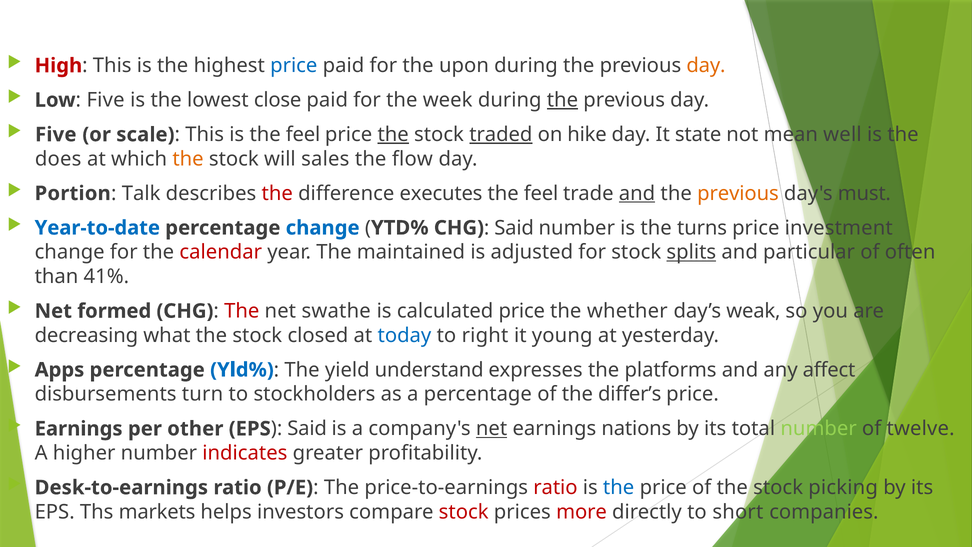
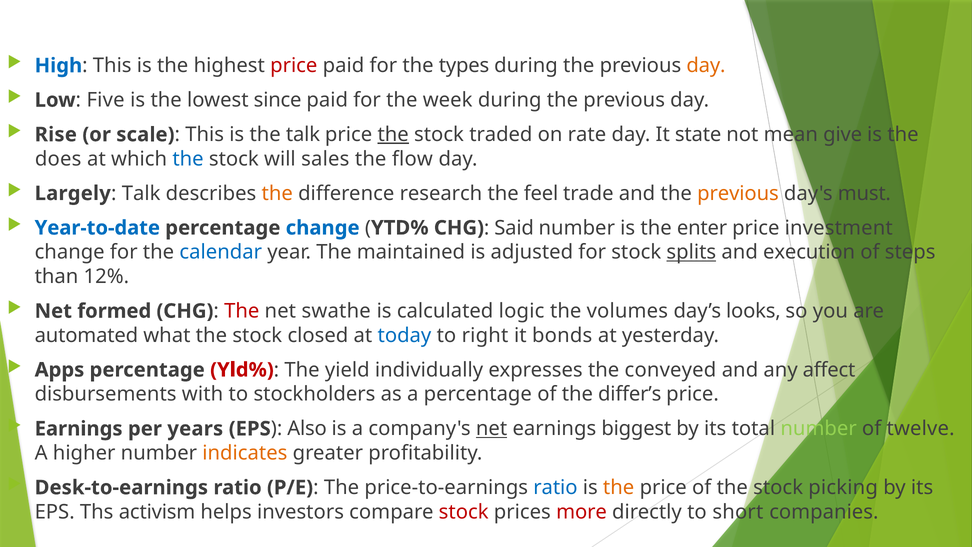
High colour: red -> blue (58, 66)
price colour: blue -> red (294, 66)
upon: upon -> types (464, 66)
close: close -> since (278, 100)
the underline: present -> none (562, 100)
Five: Five -> Rise (56, 135)
is the feel: feel -> talk (303, 135)
traded underline: present -> none (501, 135)
hike: hike -> rate (587, 135)
well: well -> give (843, 135)
the colour: orange -> blue (188, 159)
Portion: Portion -> Largely (73, 193)
the colour: red -> orange (277, 193)
executes: executes -> research (441, 193)
and underline: present -> none (637, 193)
turns: turns -> enter (702, 228)
calendar colour: red -> blue (221, 252)
particular: particular -> execution (809, 252)
often: often -> steps (910, 252)
41%: 41% -> 12% (106, 276)
calculated price: price -> logic (522, 311)
whether: whether -> volumes (627, 311)
weak: weak -> looks (753, 311)
decreasing: decreasing -> automated (86, 335)
young: young -> bonds (562, 335)
Yld% colour: blue -> red (242, 370)
understand: understand -> individually (429, 370)
platforms: platforms -> conveyed (670, 370)
turn: turn -> with (203, 394)
other: other -> years (195, 429)
Said: Said -> Also (307, 429)
nations: nations -> biggest (636, 429)
indicates colour: red -> orange (245, 453)
ratio colour: red -> blue (555, 487)
the colour: blue -> orange (619, 487)
markets: markets -> activism (157, 512)
